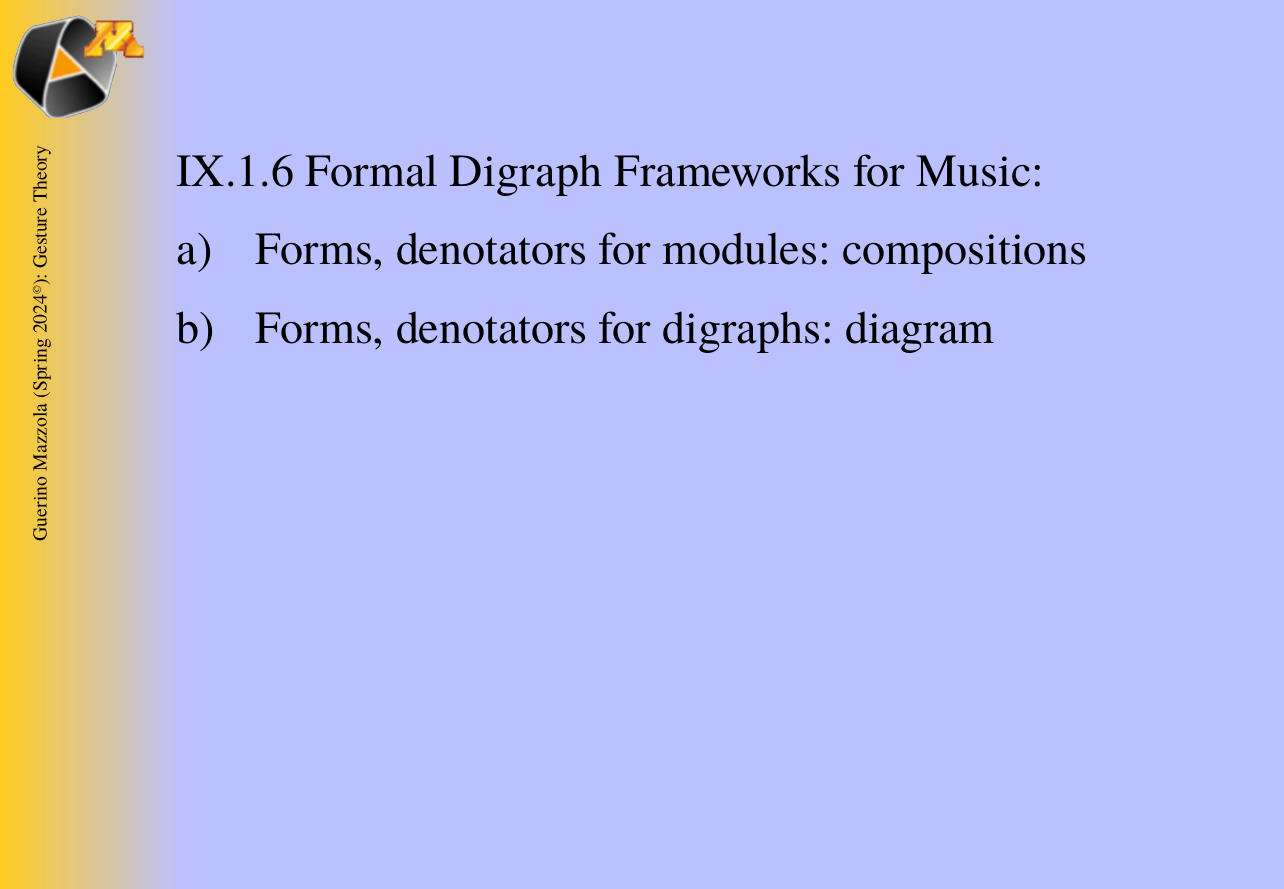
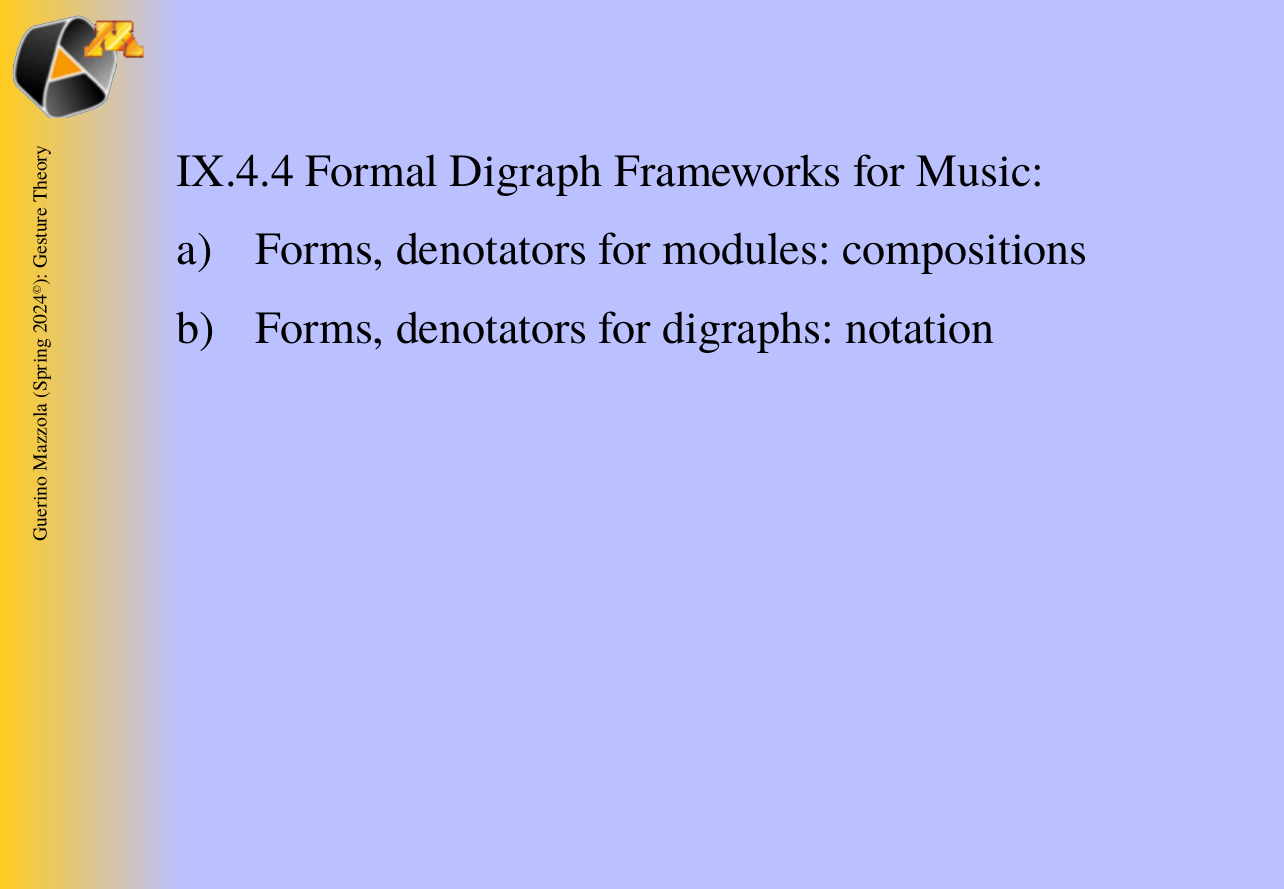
IX.1.6: IX.1.6 -> IX.4.4 (235, 171)
diagram: diagram -> notation (920, 328)
